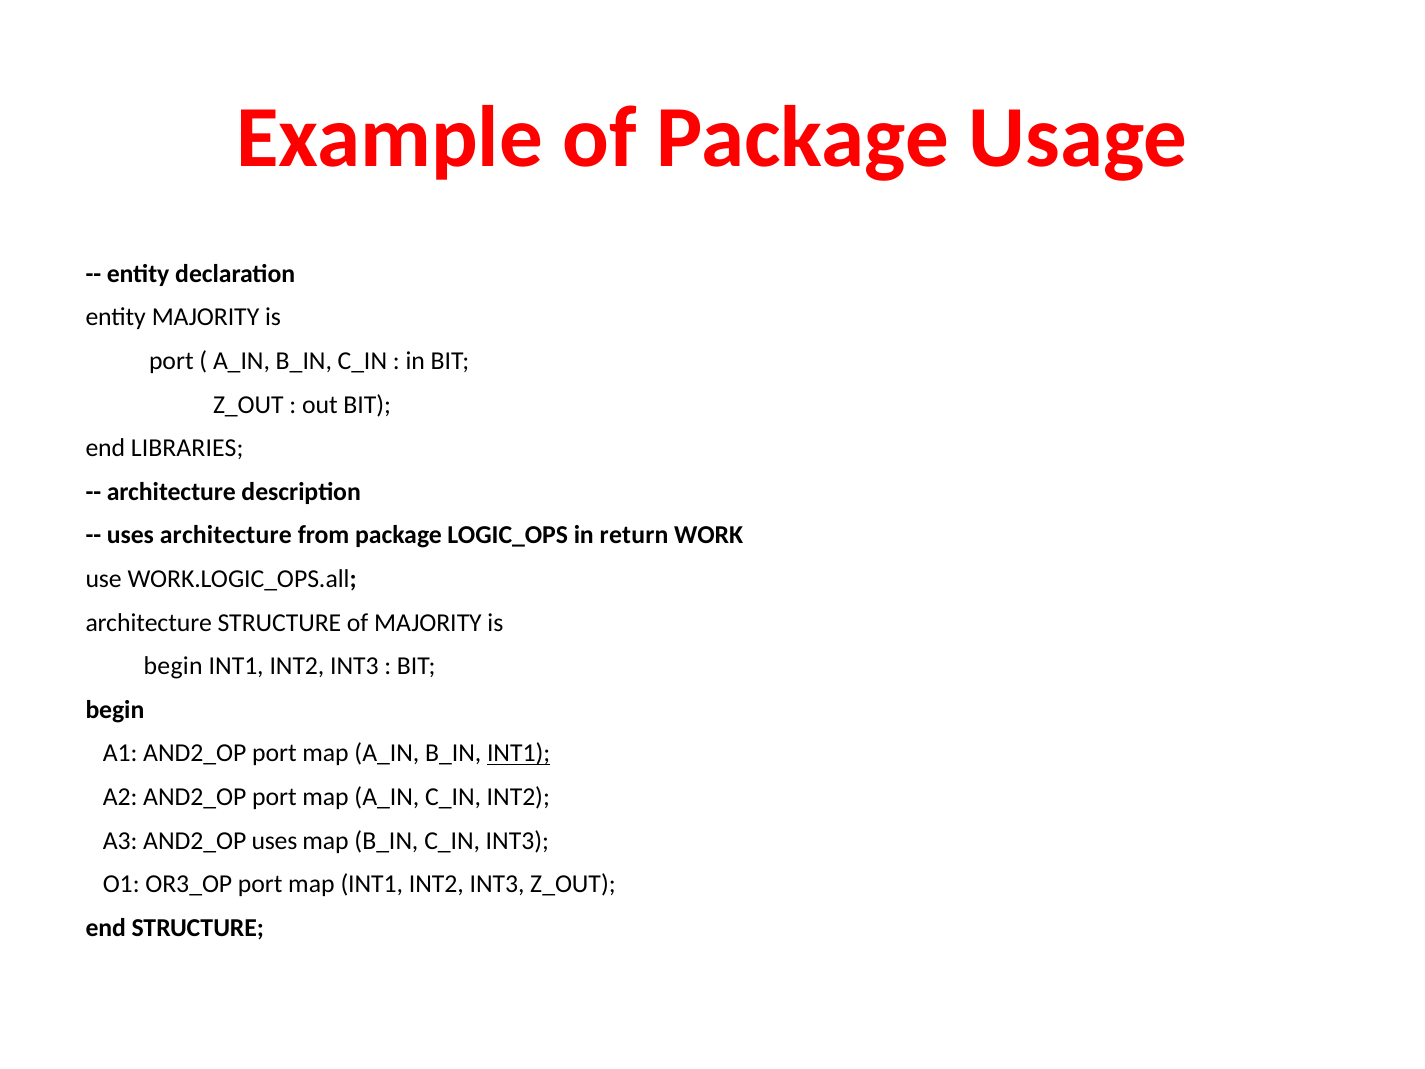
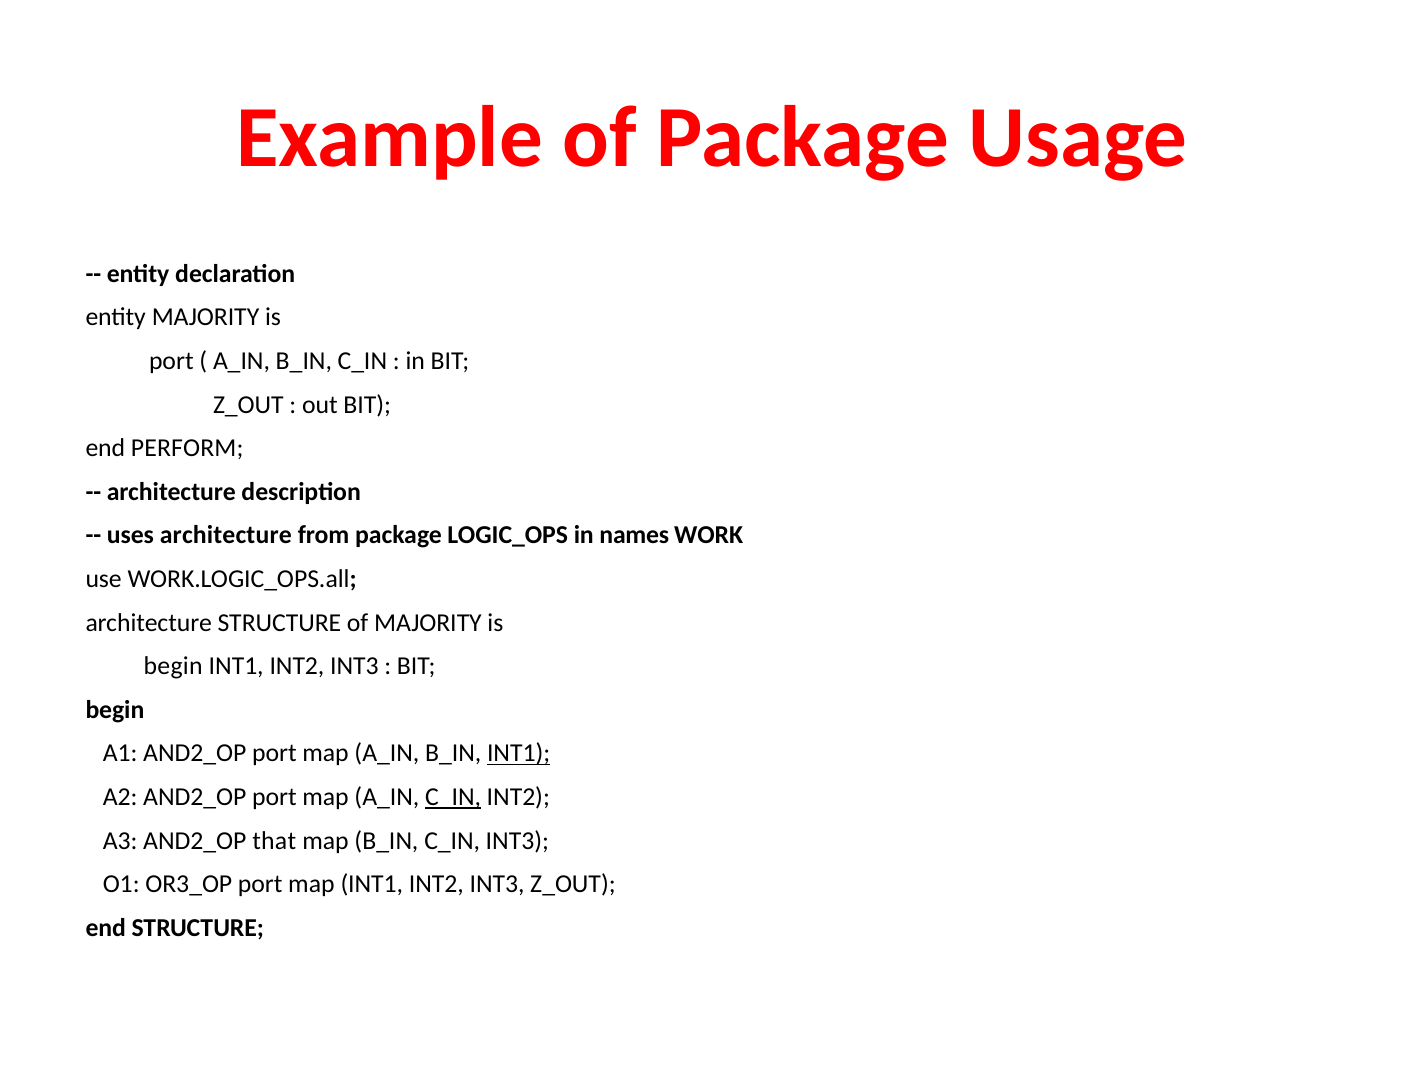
LIBRARIES: LIBRARIES -> PERFORM (187, 448)
return: return -> names (634, 535)
C_IN underline: none -> present (453, 797)
AND2_OP uses: uses -> that (274, 840)
